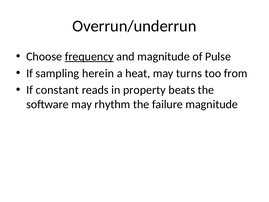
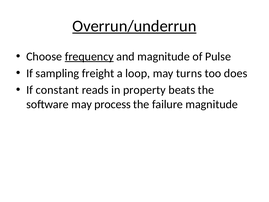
Overrun/underrun underline: none -> present (134, 26)
herein: herein -> freight (98, 73)
heat: heat -> loop (138, 73)
from: from -> does (236, 73)
rhythm: rhythm -> process (113, 104)
